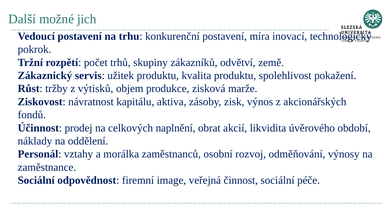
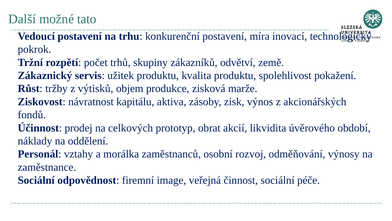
jich: jich -> tato (87, 19)
naplnění: naplnění -> prototyp (176, 128)
